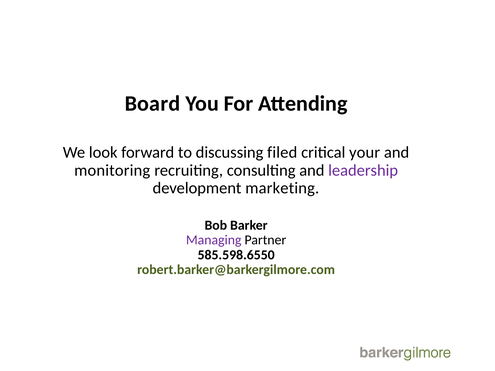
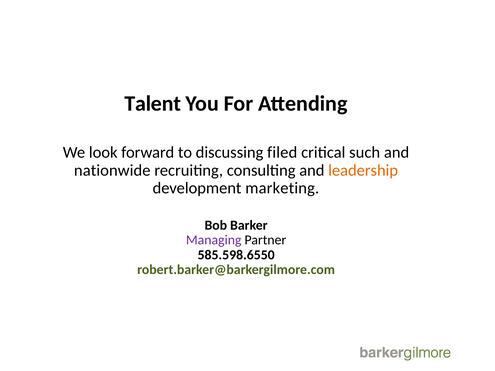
Board: Board -> Talent (153, 104)
your: your -> such (365, 153)
monitoring: monitoring -> nationwide (112, 170)
leadership colour: purple -> orange (363, 170)
